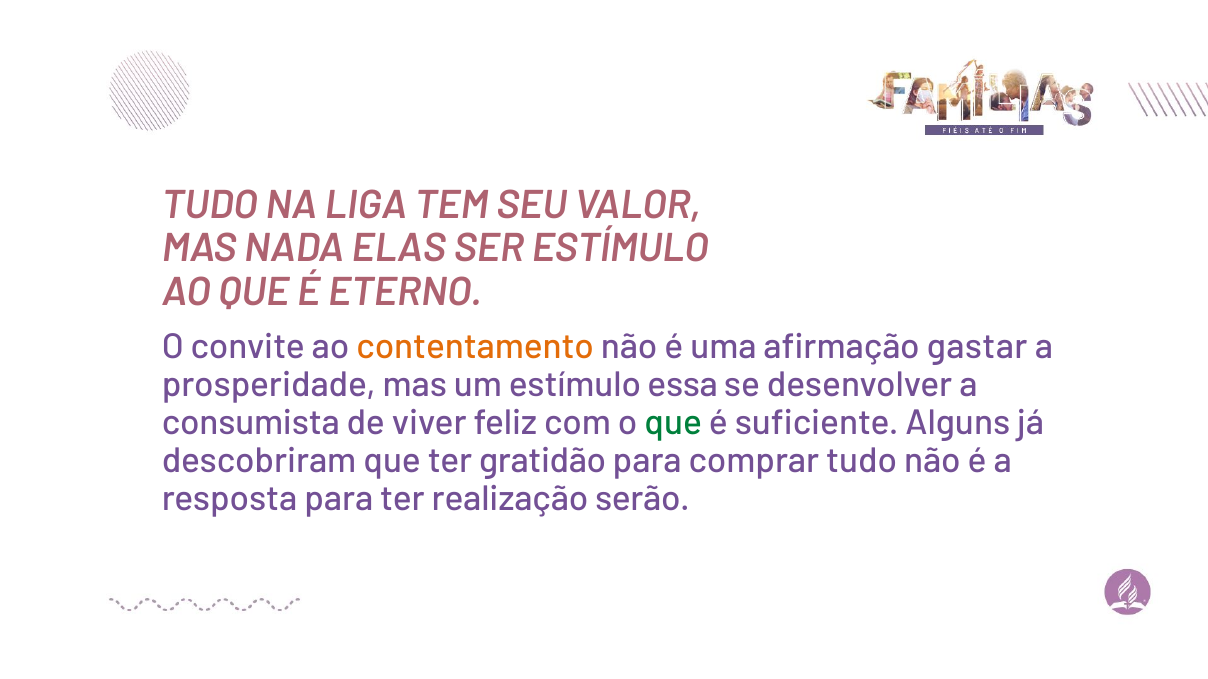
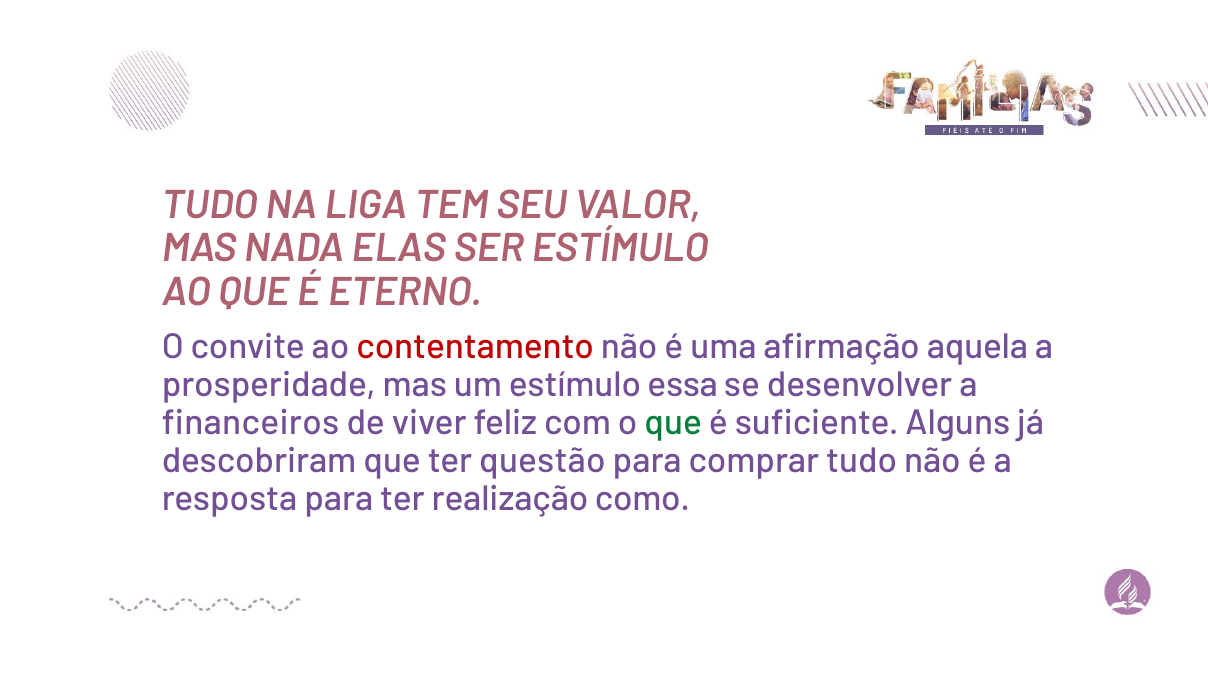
contentamento colour: orange -> red (475, 347)
gastar: gastar -> aquela (977, 347)
consumista: consumista -> financeiros (251, 423)
gratidão: gratidão -> questão (542, 461)
serão: serão -> como (643, 499)
